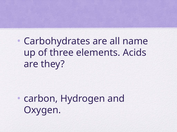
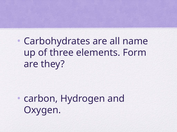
Acids: Acids -> Form (135, 53)
